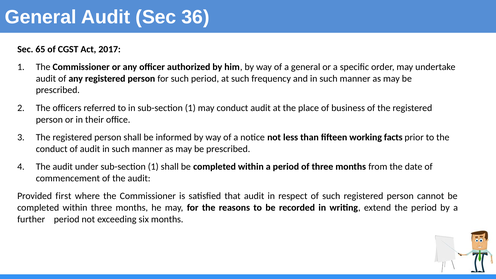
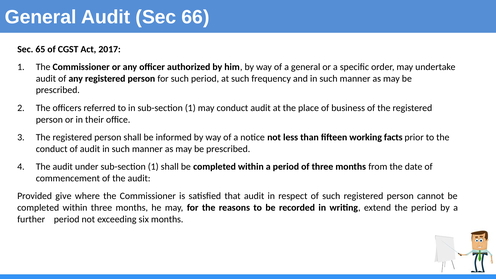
36: 36 -> 66 (196, 17)
first: first -> give (63, 196)
